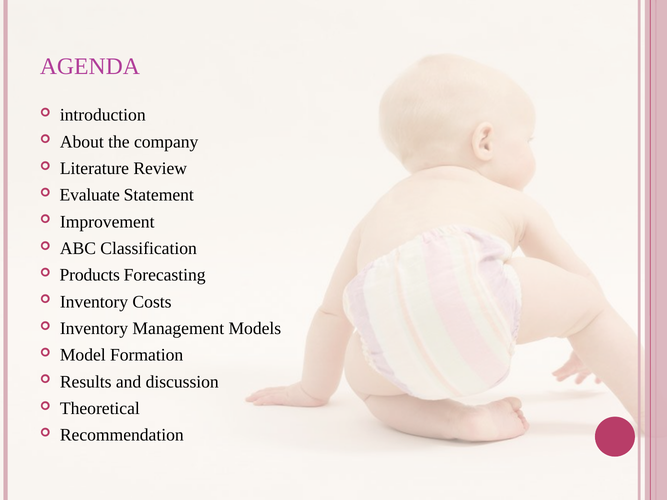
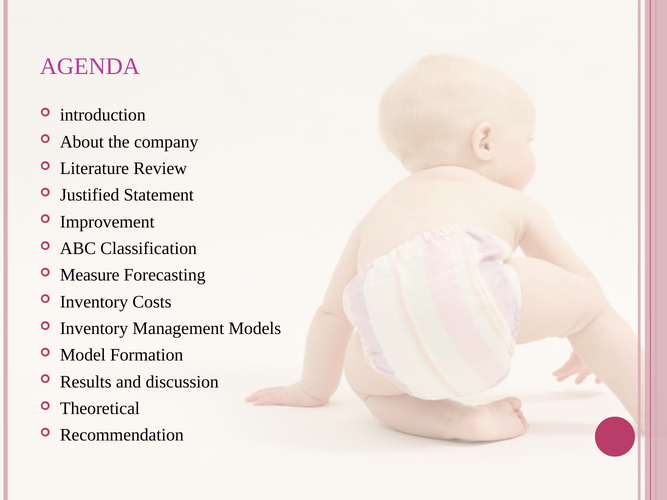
Evaluate: Evaluate -> Justified (90, 195)
Products: Products -> Measure (90, 275)
